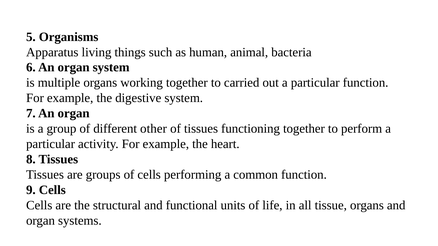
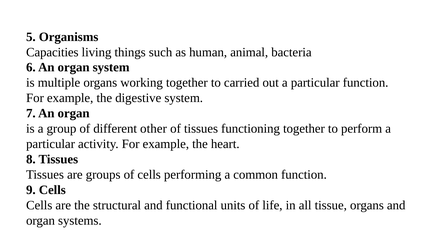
Apparatus: Apparatus -> Capacities (52, 52)
